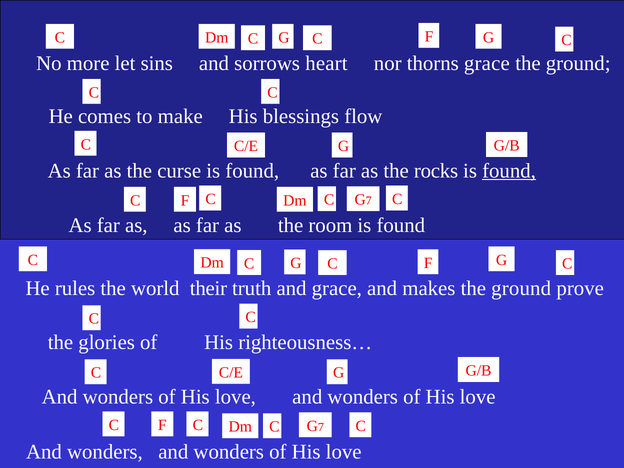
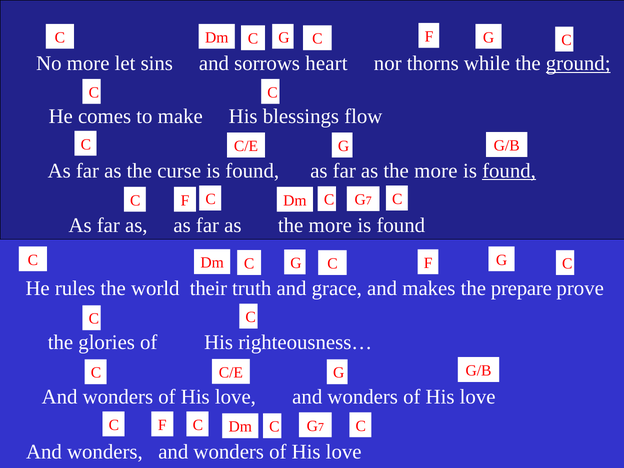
thorns grace: grace -> while (487, 63)
ground underline: none -> present (578, 63)
rocks: rocks -> more (436, 171)
room: room -> more (330, 226)
makes the ground: ground -> prepare (521, 289)
